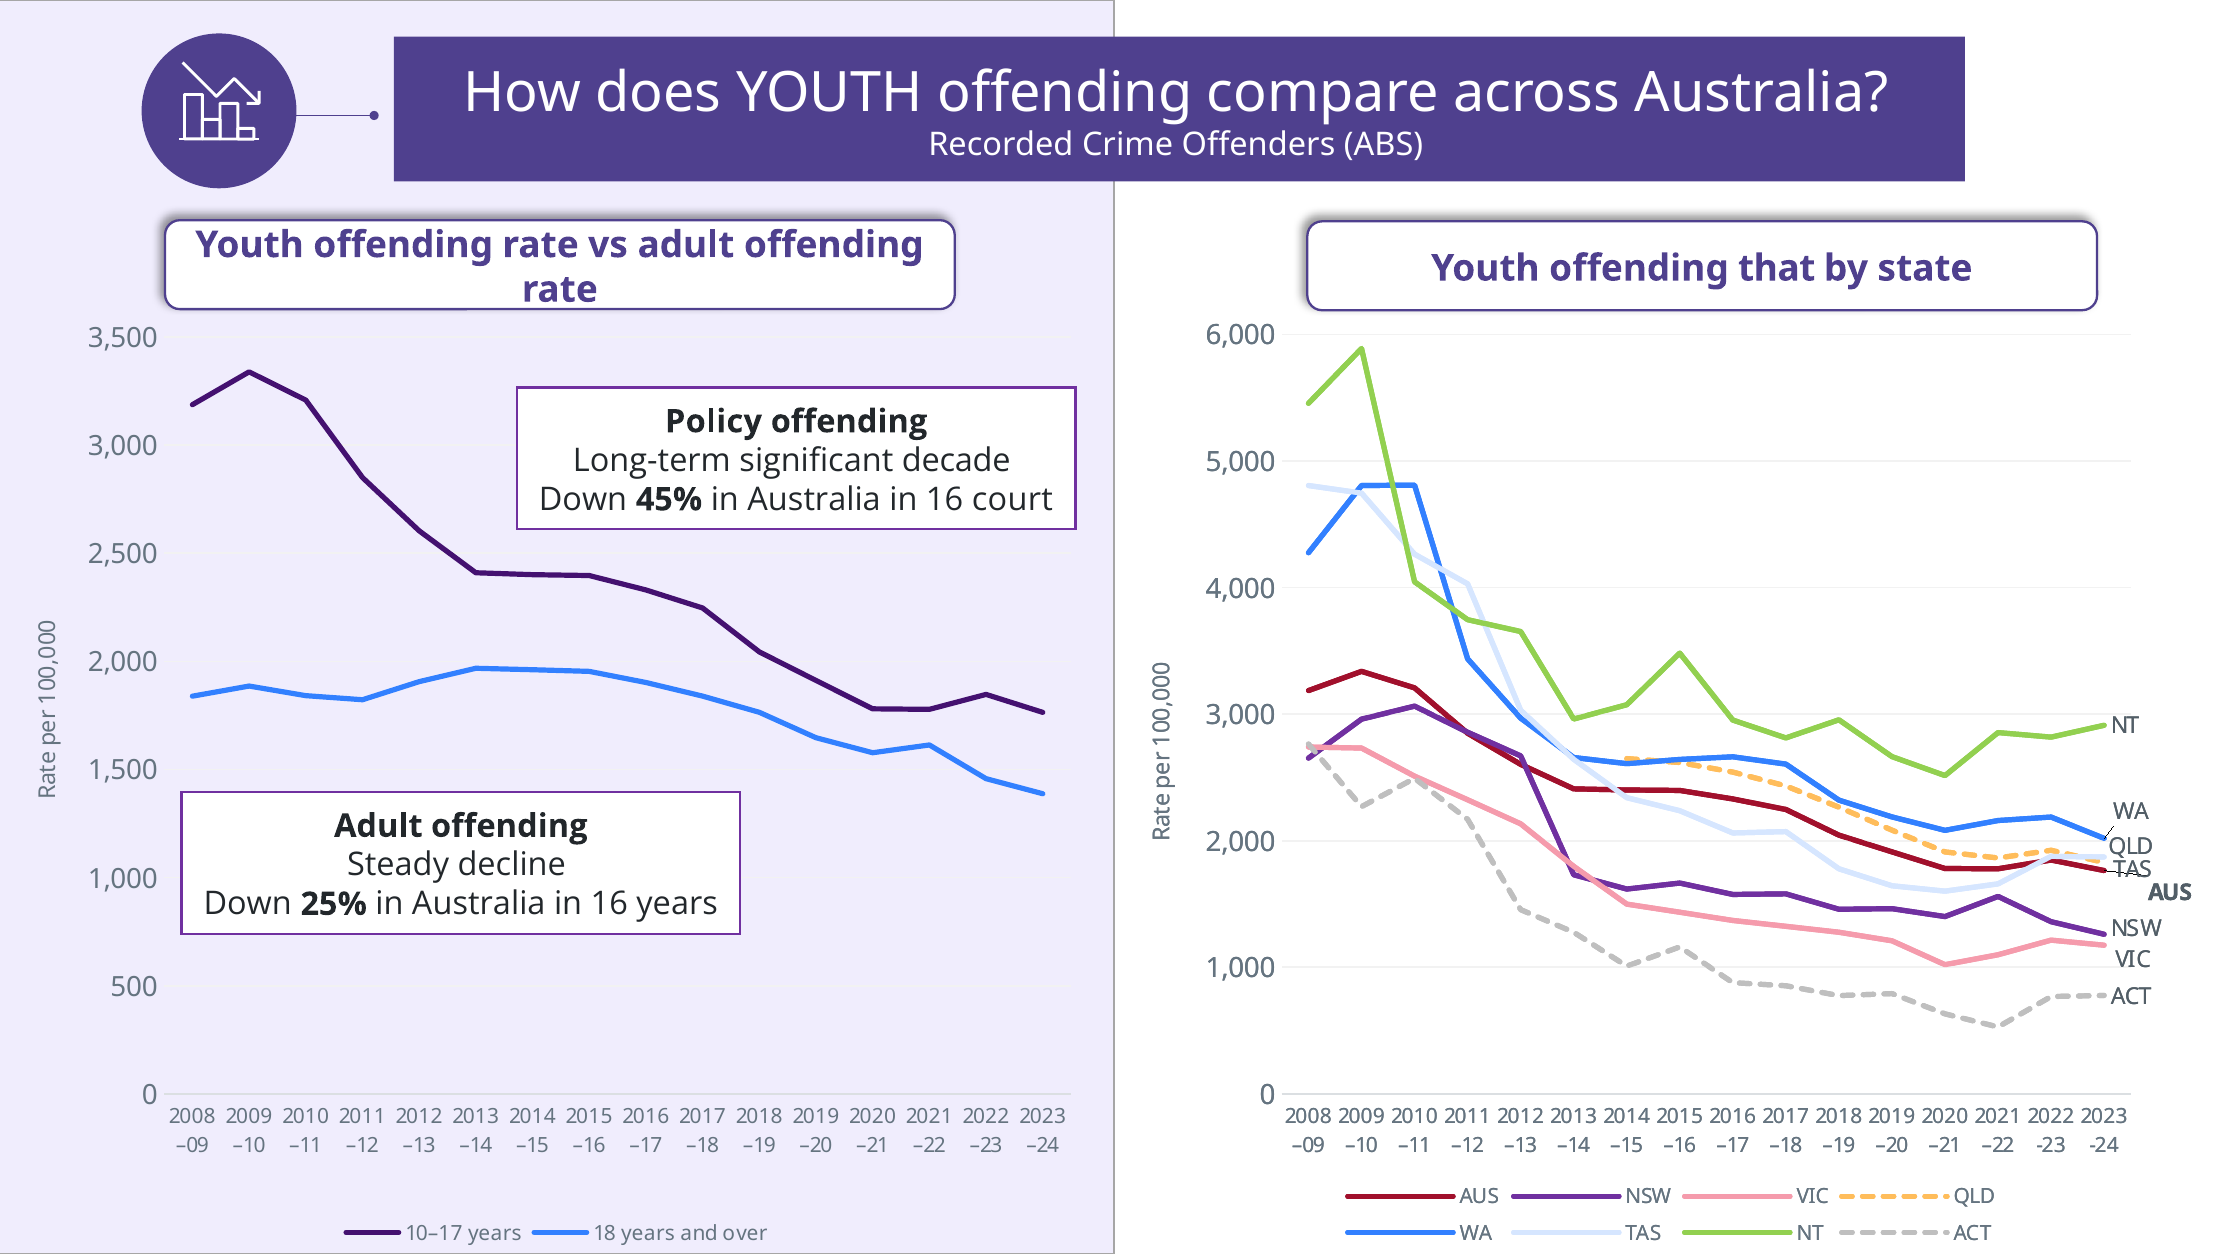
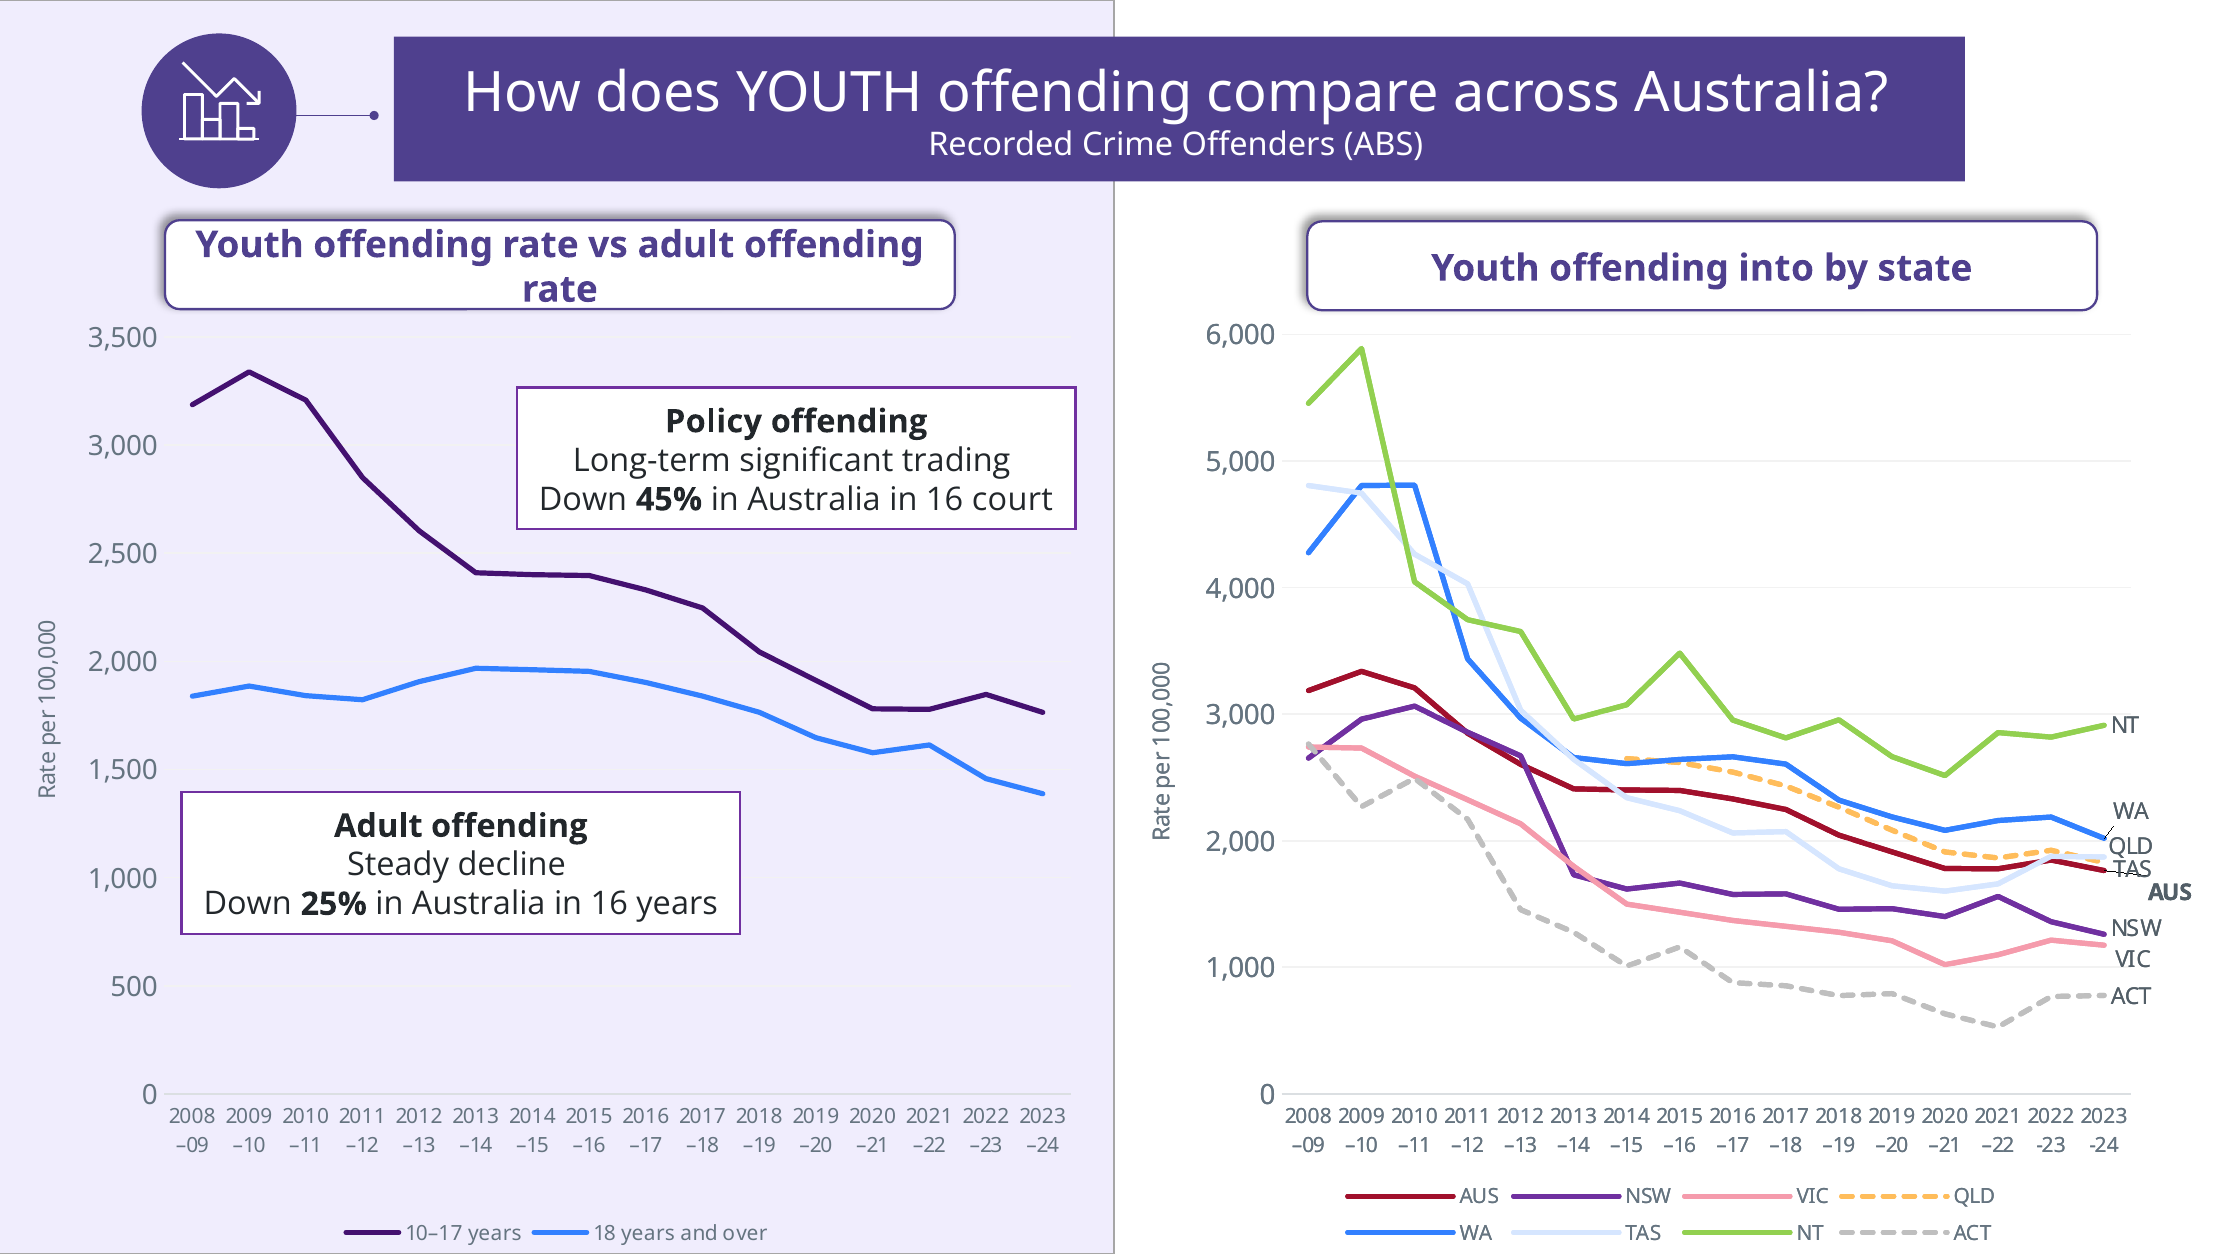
that: that -> into (1776, 268)
decade: decade -> trading (956, 461)
